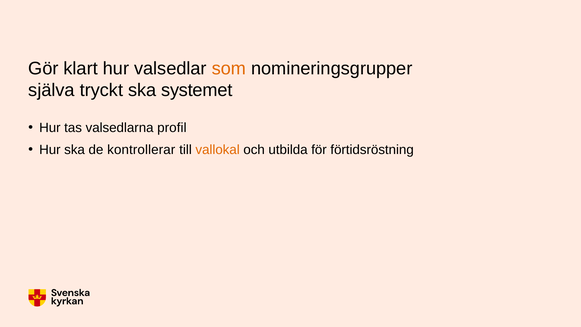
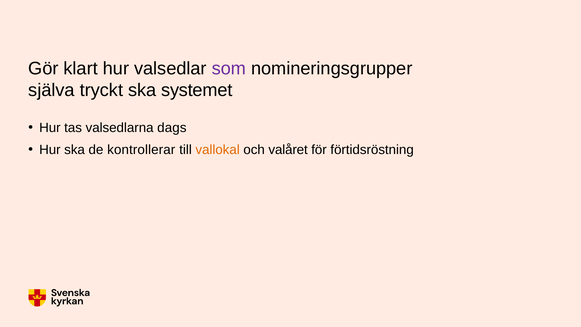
som colour: orange -> purple (229, 68)
profil: profil -> dags (172, 128)
utbilda: utbilda -> valåret (288, 150)
